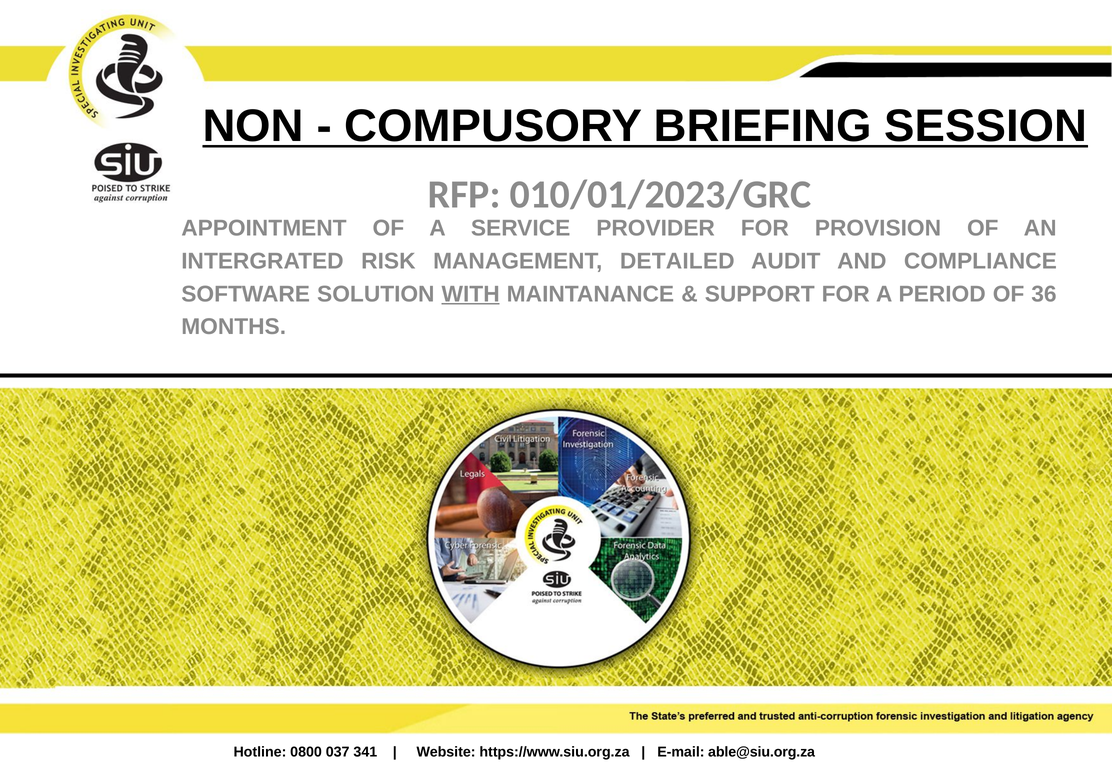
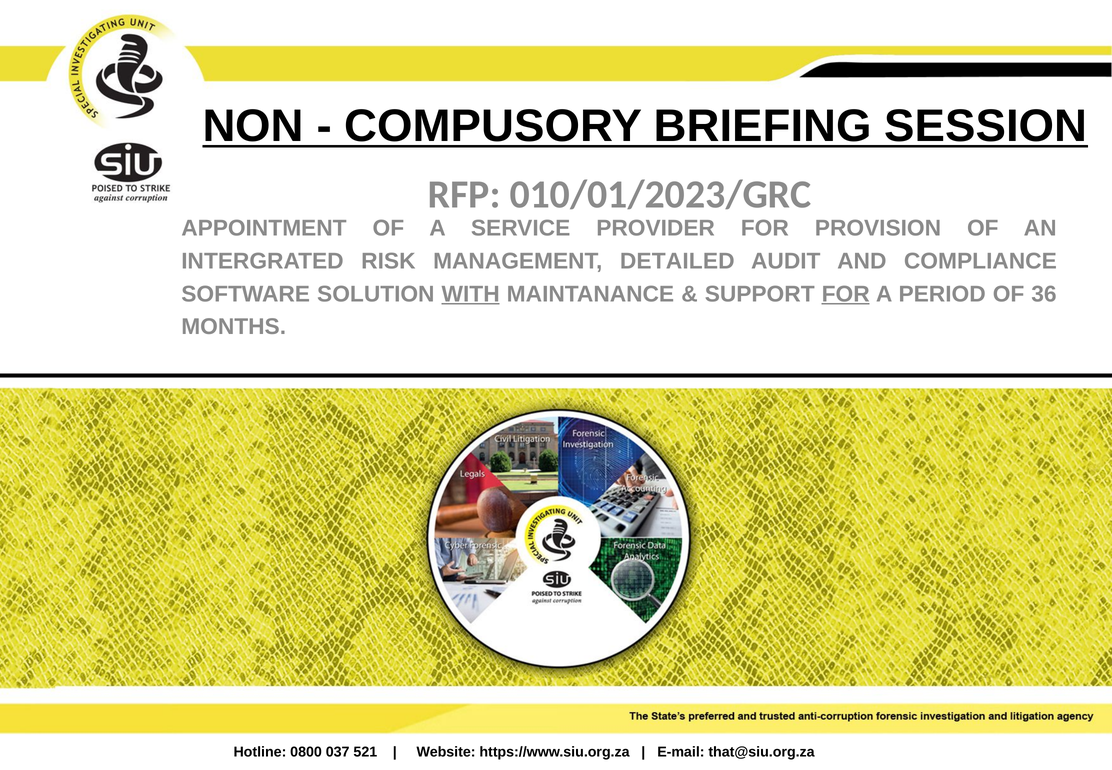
FOR underline: none -> present (846, 294)
341: 341 -> 521 (365, 752)
able@siu.org.za: able@siu.org.za -> that@siu.org.za (762, 752)
